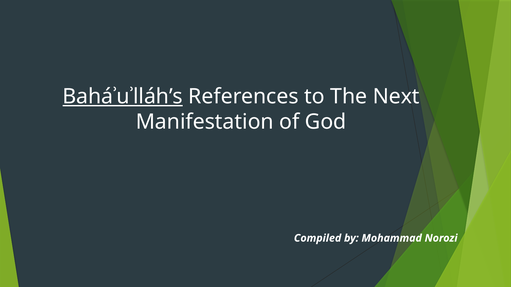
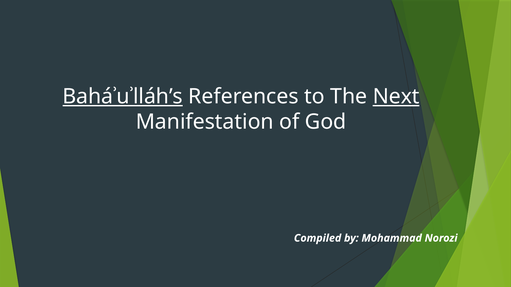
Next underline: none -> present (396, 97)
